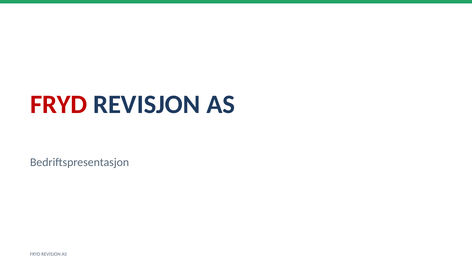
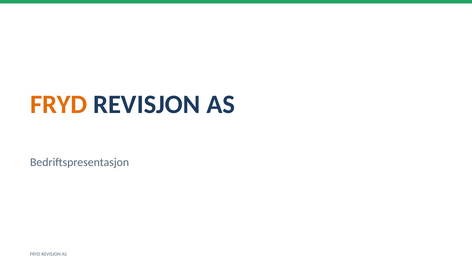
FRYD colour: red -> orange (59, 105)
